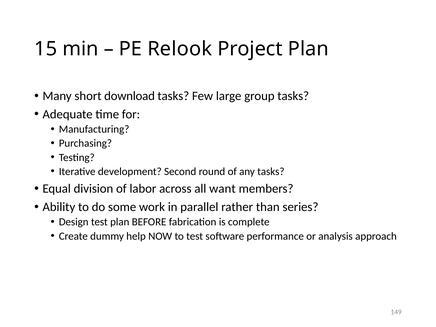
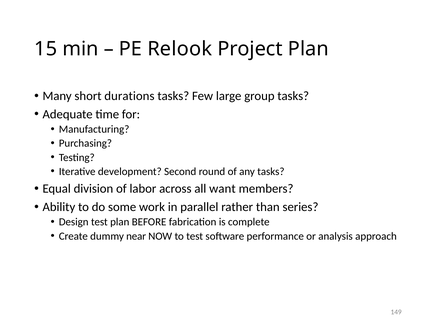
download: download -> durations (129, 96)
help: help -> near (136, 236)
